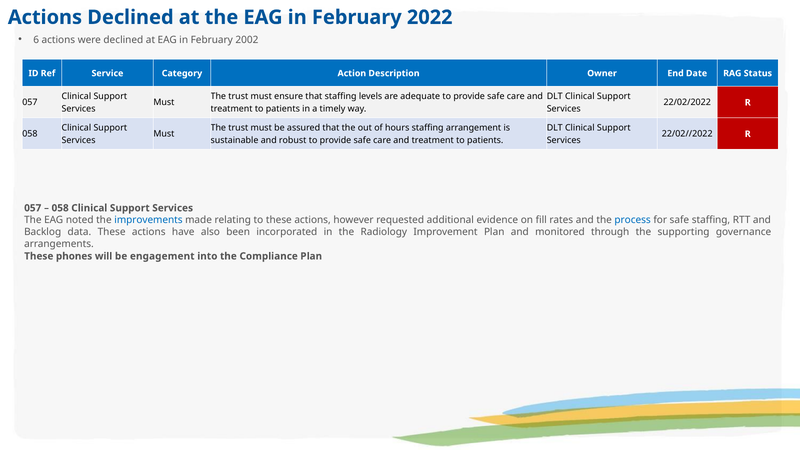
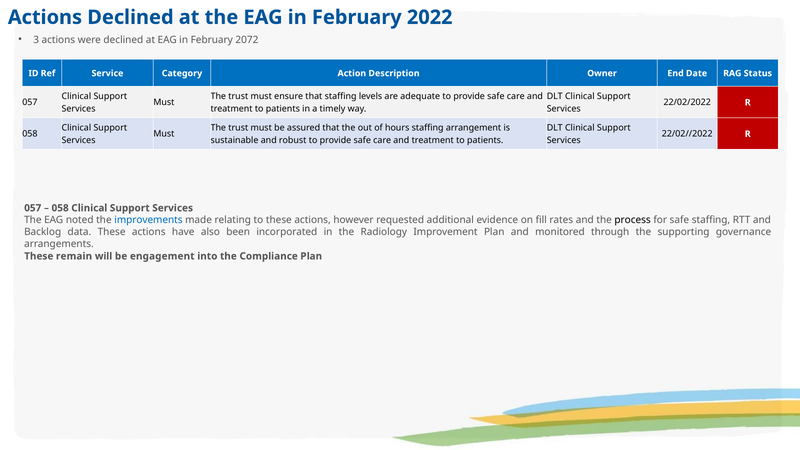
6: 6 -> 3 (36, 40)
2002: 2002 -> 2072 (247, 40)
process colour: blue -> black (633, 220)
phones: phones -> remain (74, 256)
